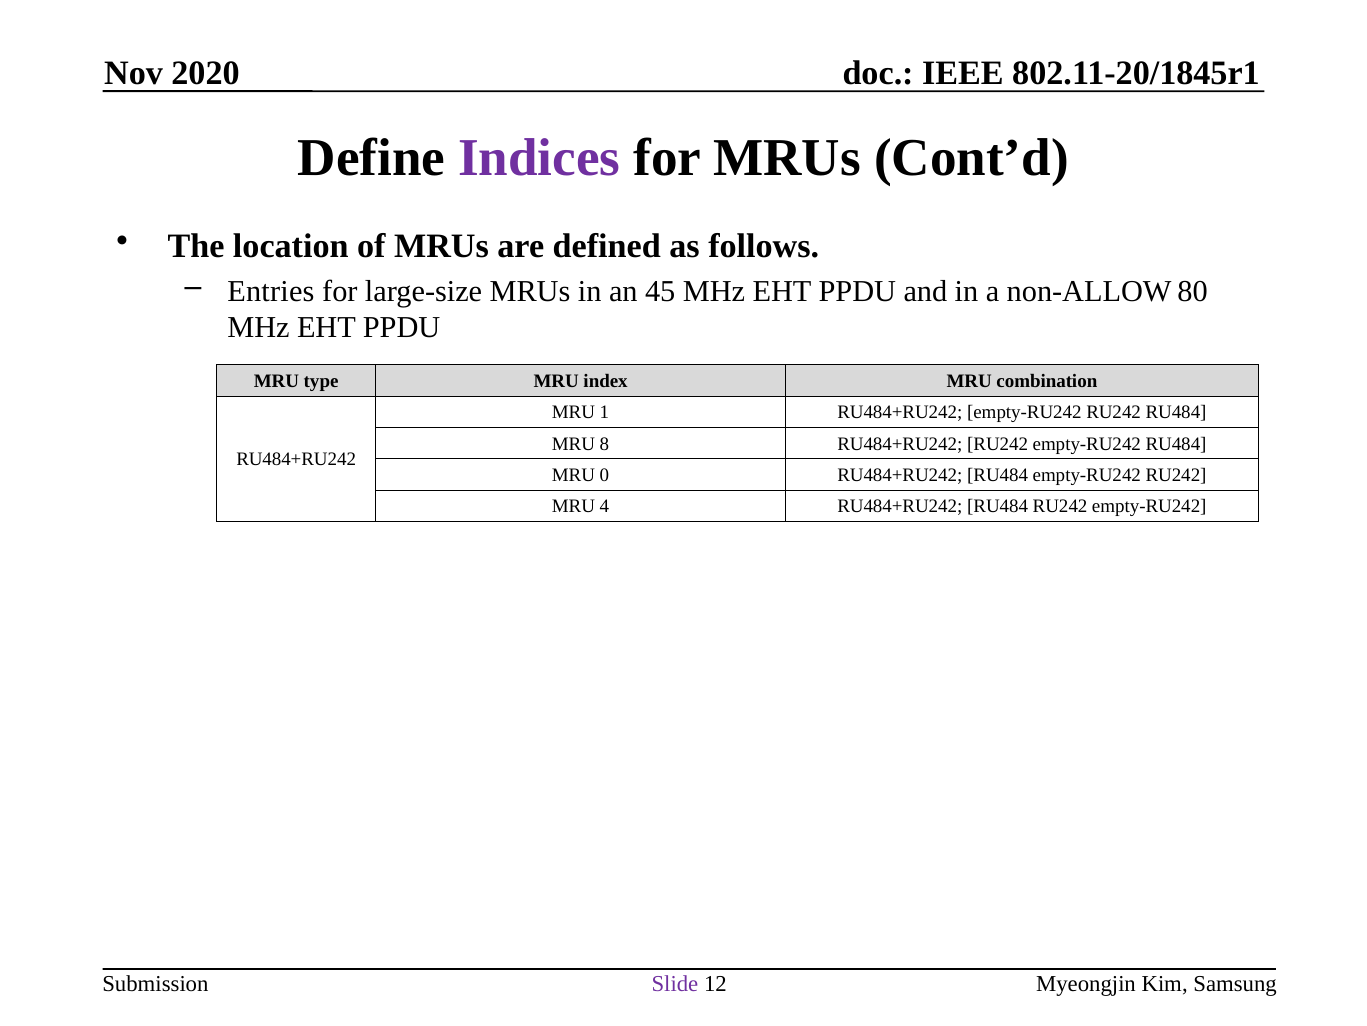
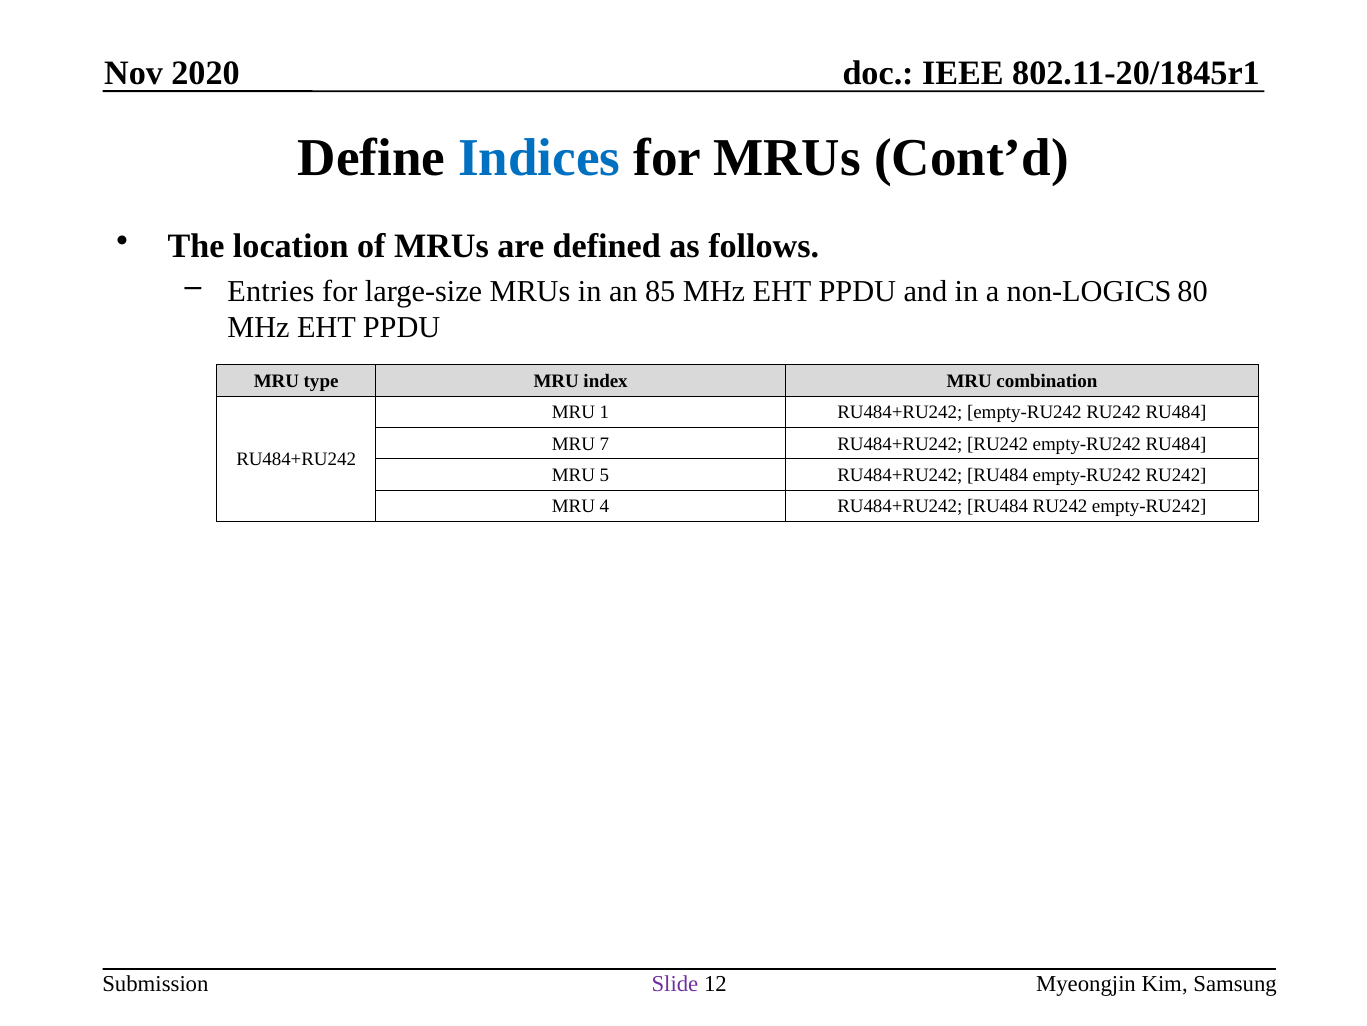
Indices colour: purple -> blue (539, 157)
45: 45 -> 85 (660, 291)
non-ALLOW: non-ALLOW -> non-LOGICS (1089, 291)
8: 8 -> 7 (604, 444)
0: 0 -> 5 (604, 475)
